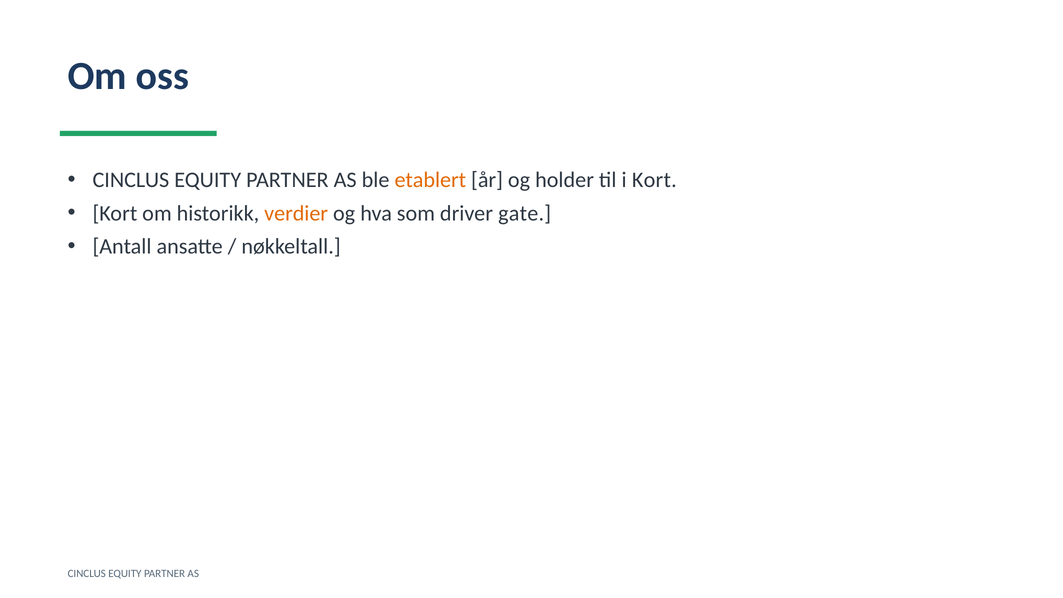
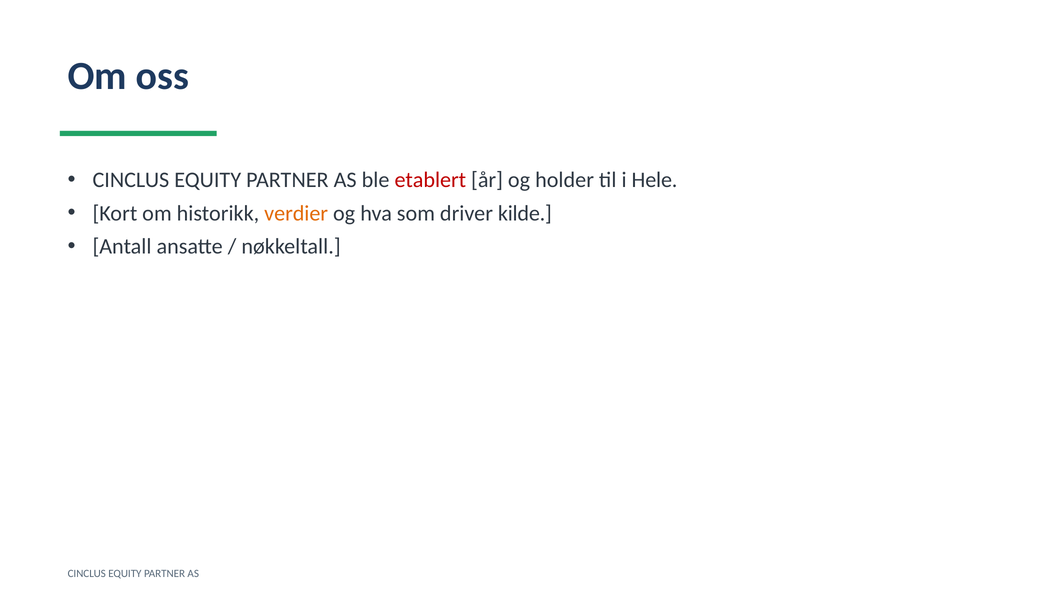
etablert colour: orange -> red (430, 180)
i Kort: Kort -> Hele (655, 180)
gate: gate -> kilde (525, 213)
